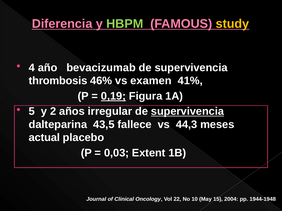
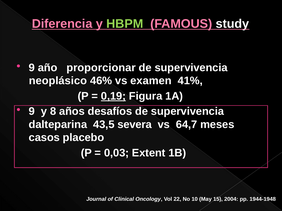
study colour: yellow -> white (232, 24)
4: 4 -> 9 (32, 68)
bevacizumab: bevacizumab -> proporcionar (101, 68)
thrombosis: thrombosis -> neoplásico (58, 81)
5: 5 -> 9 (32, 112)
2: 2 -> 8 (53, 112)
irregular: irregular -> desafíos (110, 112)
supervivencia underline: present -> none (187, 112)
fallece: fallece -> severa (135, 125)
44,3: 44,3 -> 64,7 (187, 125)
actual: actual -> casos (44, 138)
